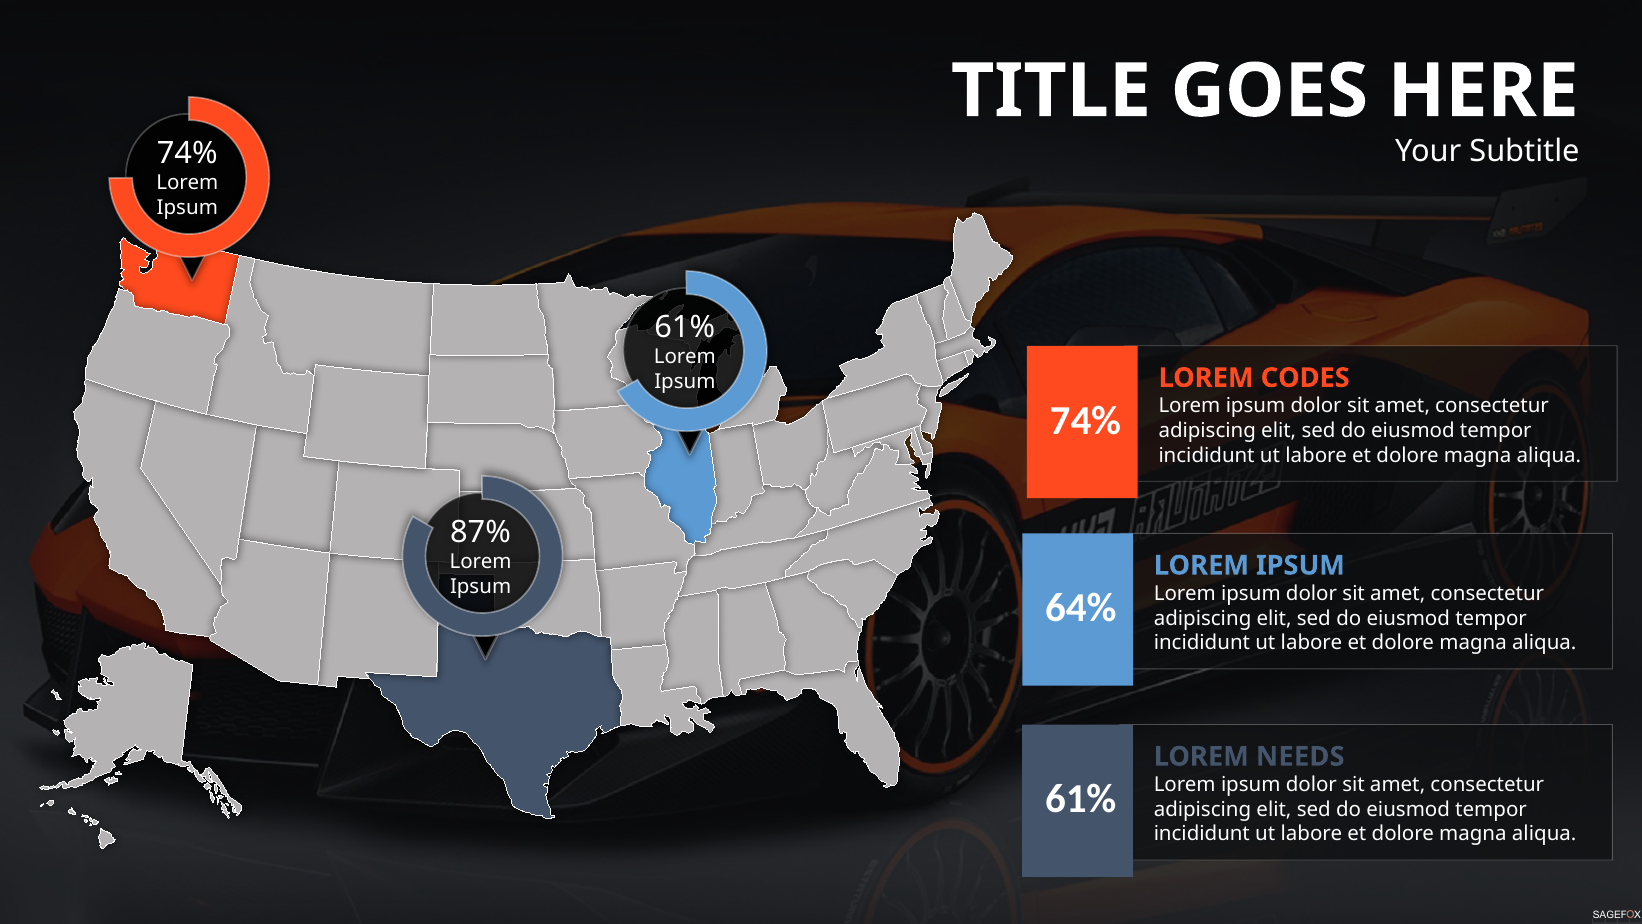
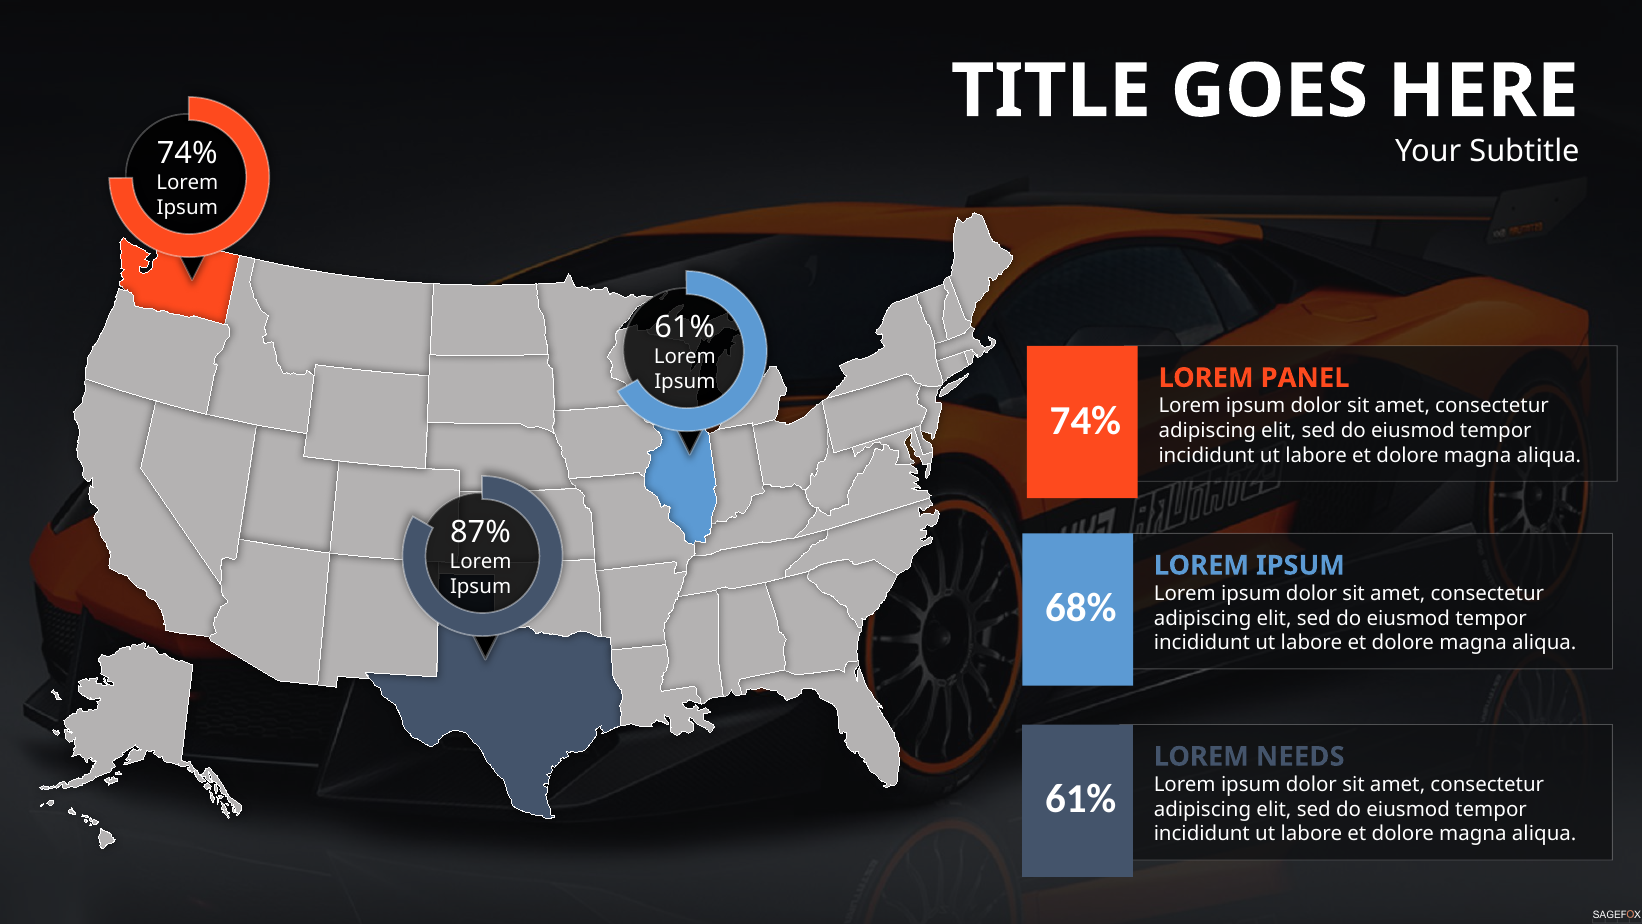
CODES: CODES -> PANEL (1305, 378)
64%: 64% -> 68% (1081, 608)
